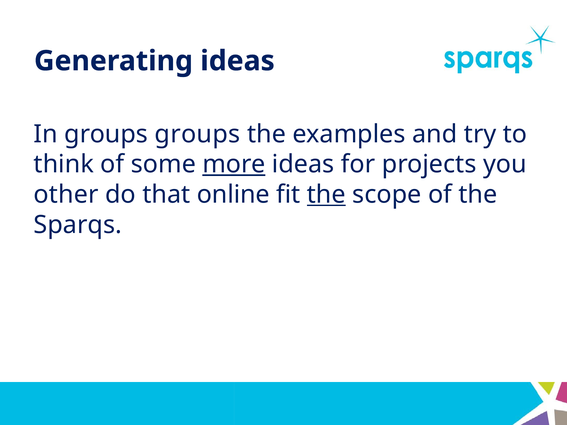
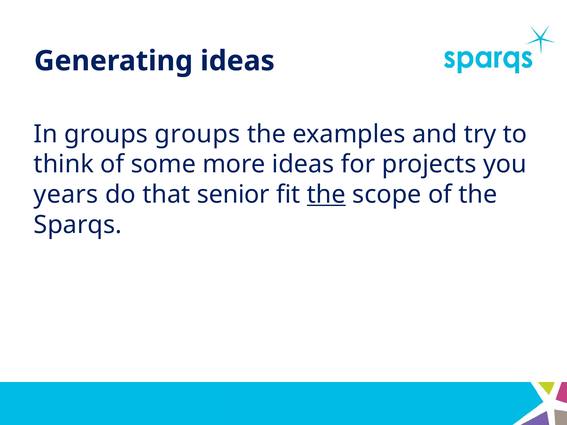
more underline: present -> none (234, 164)
other: other -> years (66, 195)
online: online -> senior (233, 195)
